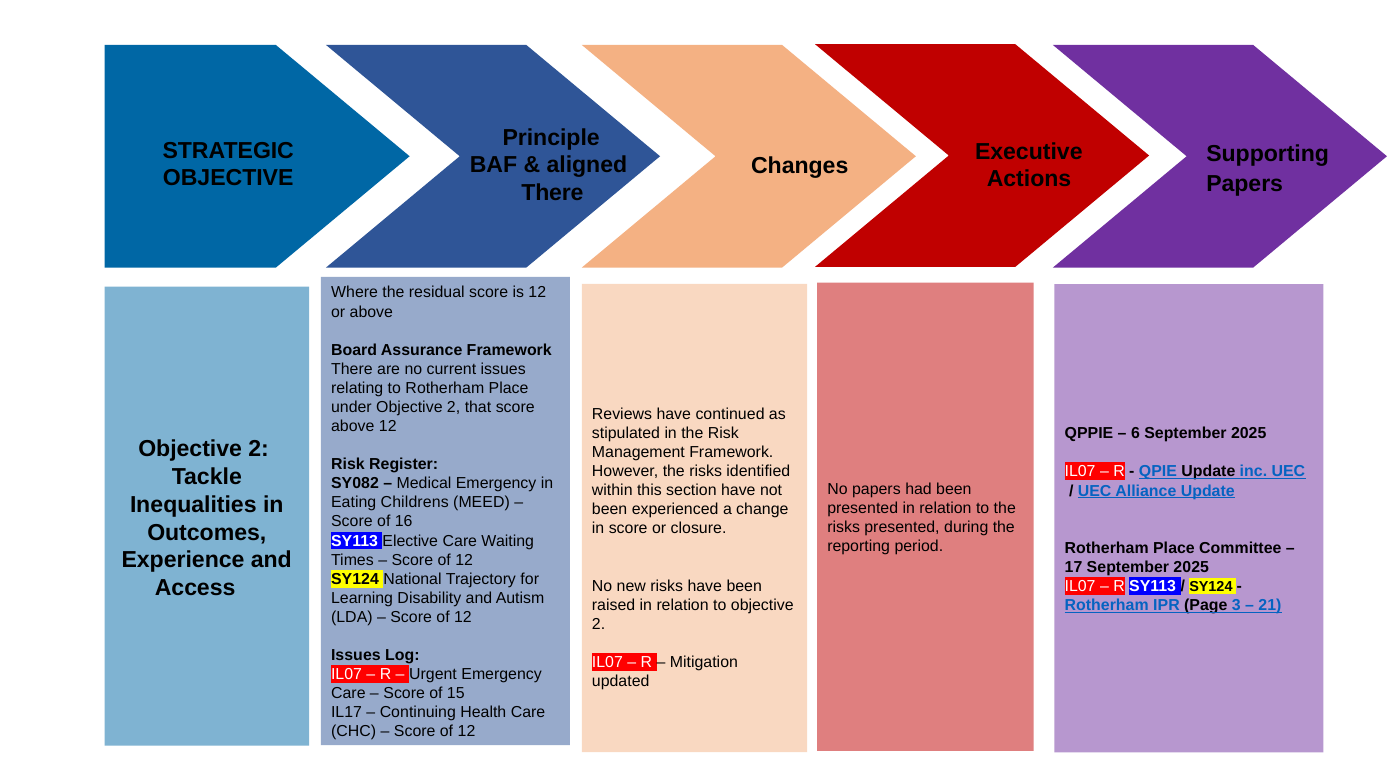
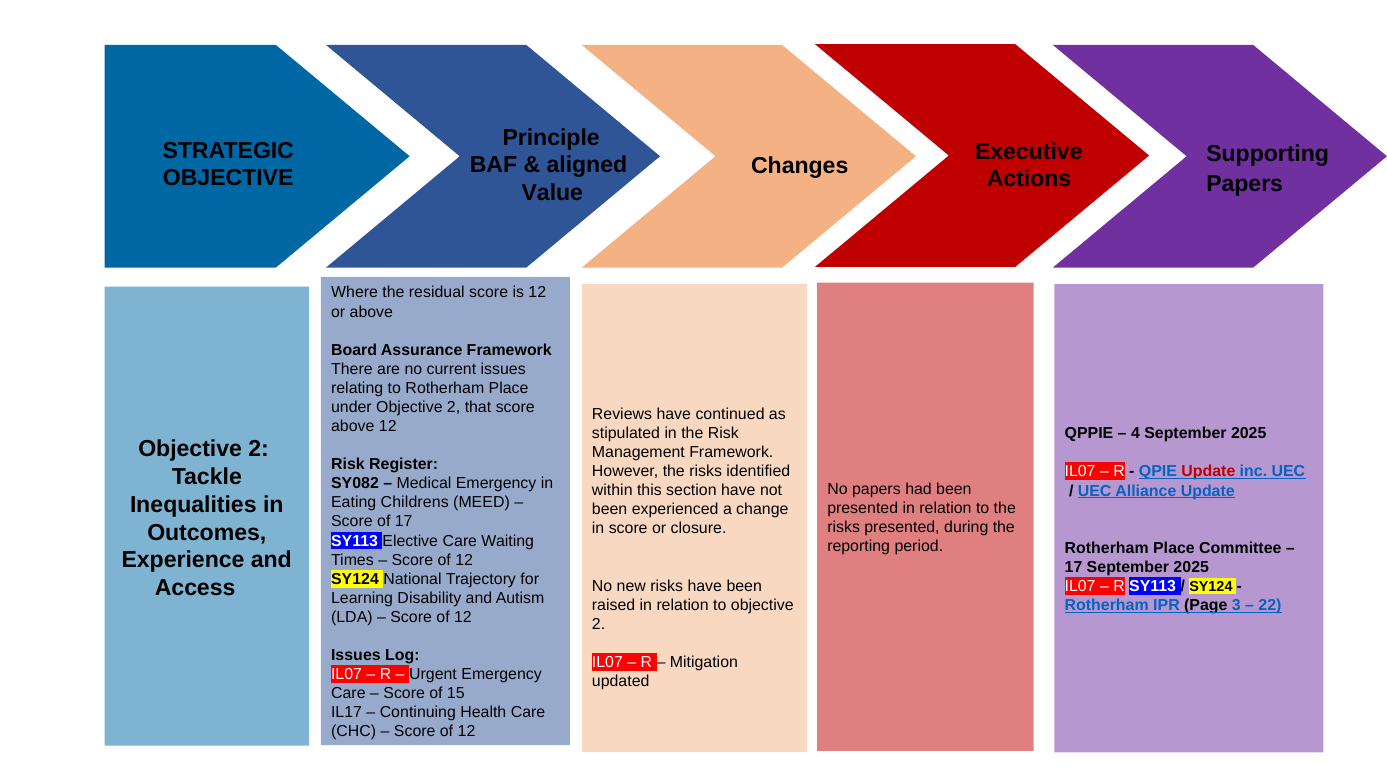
There: There -> Value (552, 193)
6: 6 -> 4 (1135, 434)
Update colour: black -> red (1208, 472)
of 16: 16 -> 17 (404, 522)
21: 21 -> 22 (1270, 605)
